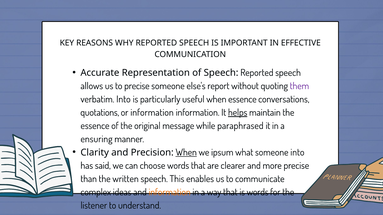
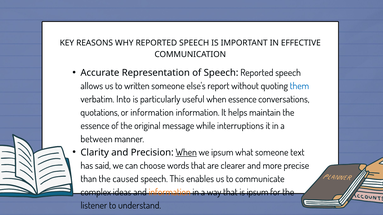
to precise: precise -> written (137, 86)
them colour: purple -> blue (299, 86)
helps underline: present -> none (238, 113)
paraphrased: paraphrased -> interruptions (240, 126)
ensuring: ensuring -> between (97, 139)
someone into: into -> text (297, 153)
written: written -> caused (126, 179)
is words: words -> ipsum (258, 193)
